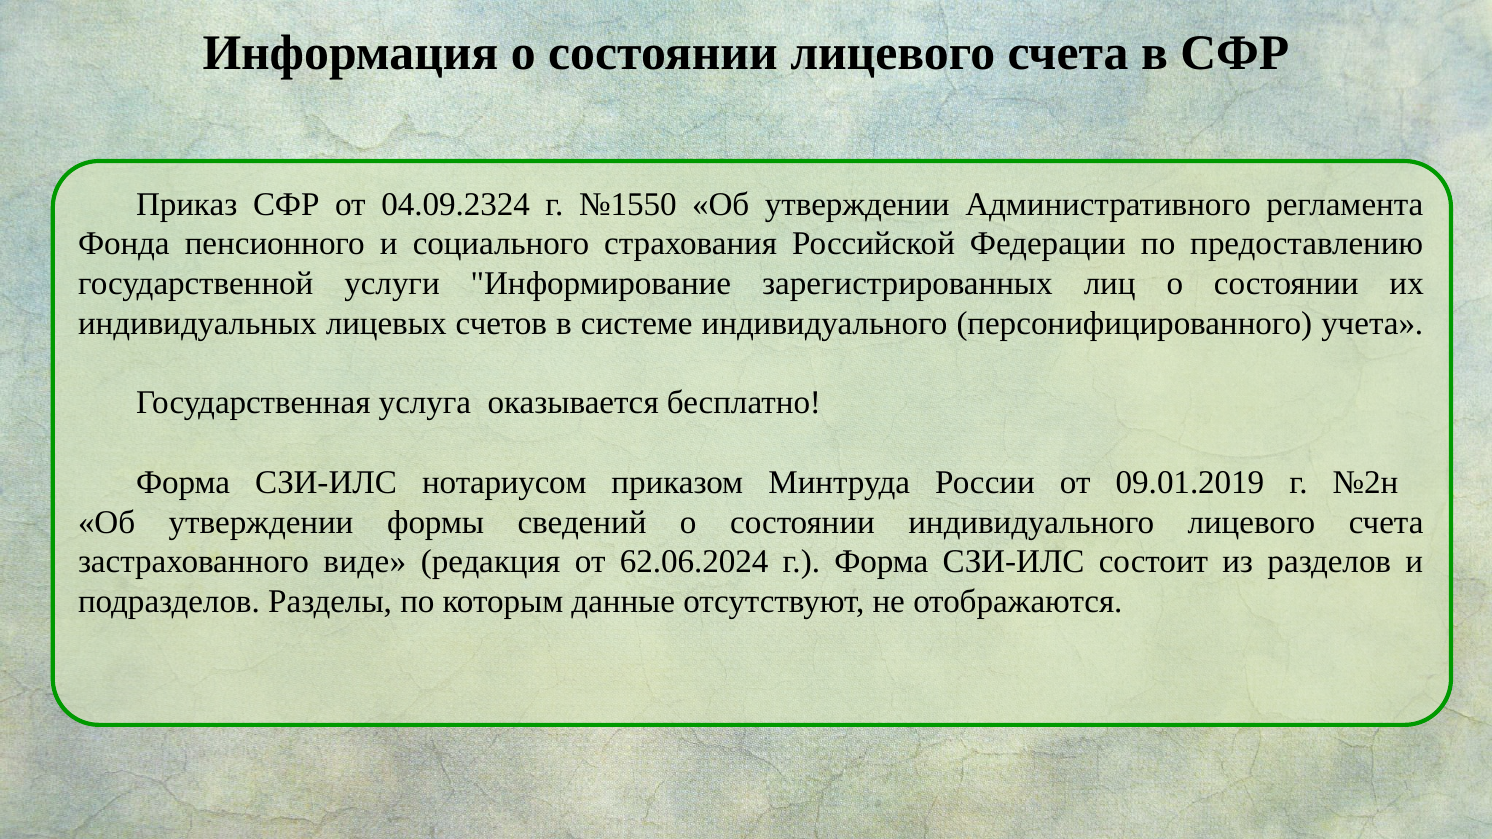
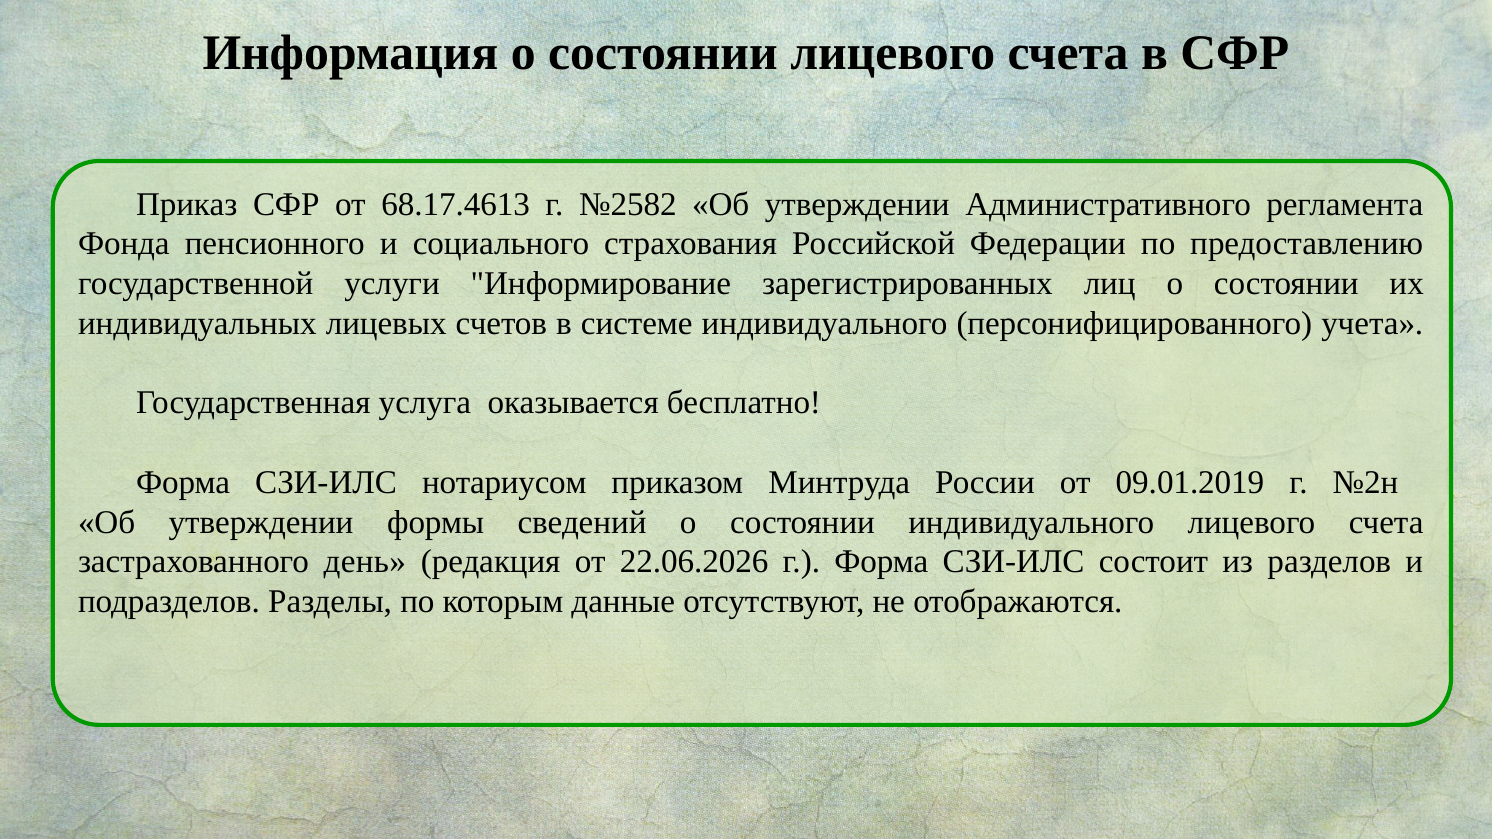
04.09.2324: 04.09.2324 -> 68.17.4613 (456, 204)
№1550: №1550 -> №2582 (628, 204)
виде: виде -> день (365, 562)
62.06.2024: 62.06.2024 -> 22.06.2026 (694, 562)
